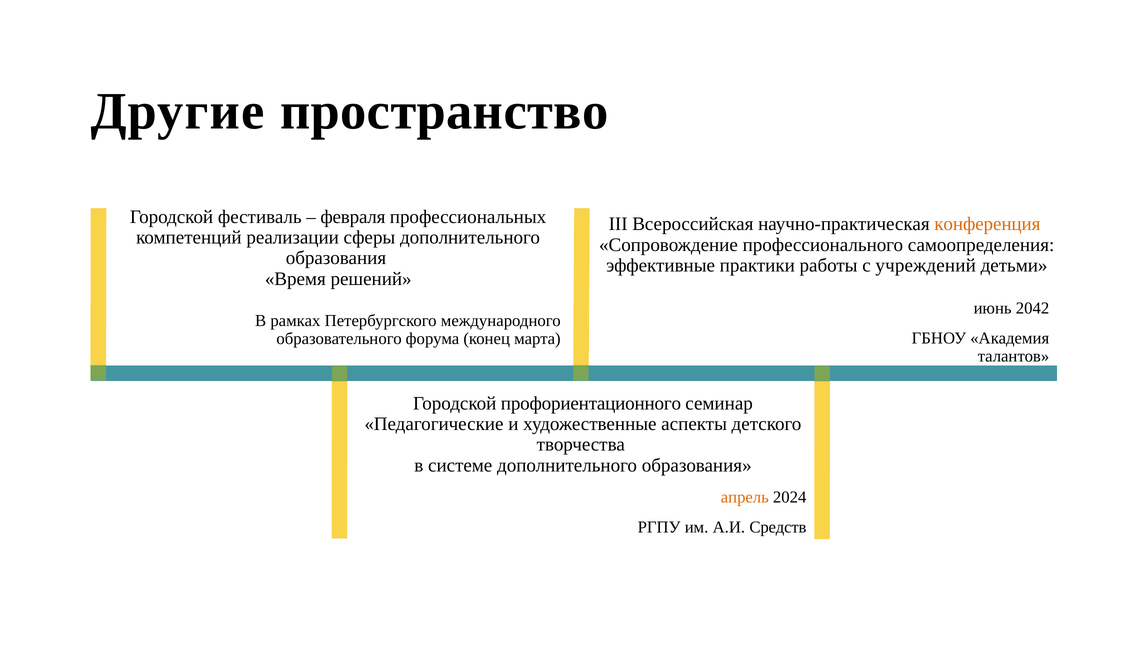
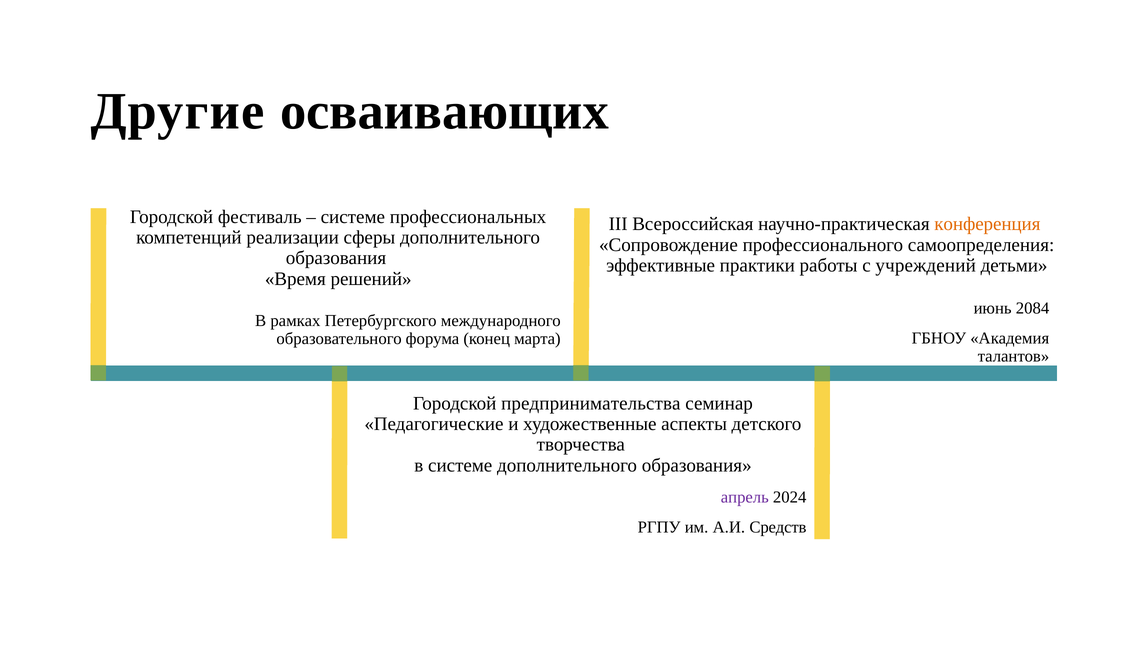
пространство: пространство -> осваивающих (444, 111)
февраля: февраля -> системе (353, 217)
2042: 2042 -> 2084 (1033, 308)
профориентационного: профориентационного -> предпринимательства (591, 403)
апрель colour: orange -> purple (745, 497)
